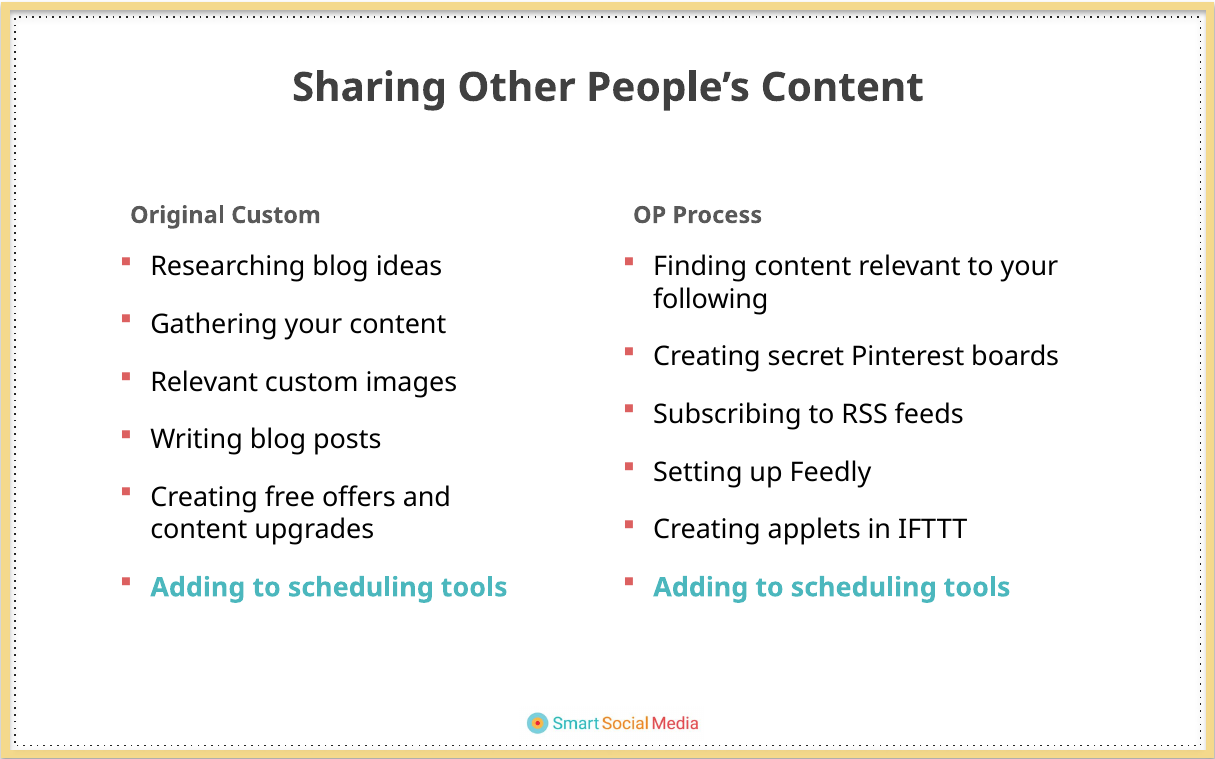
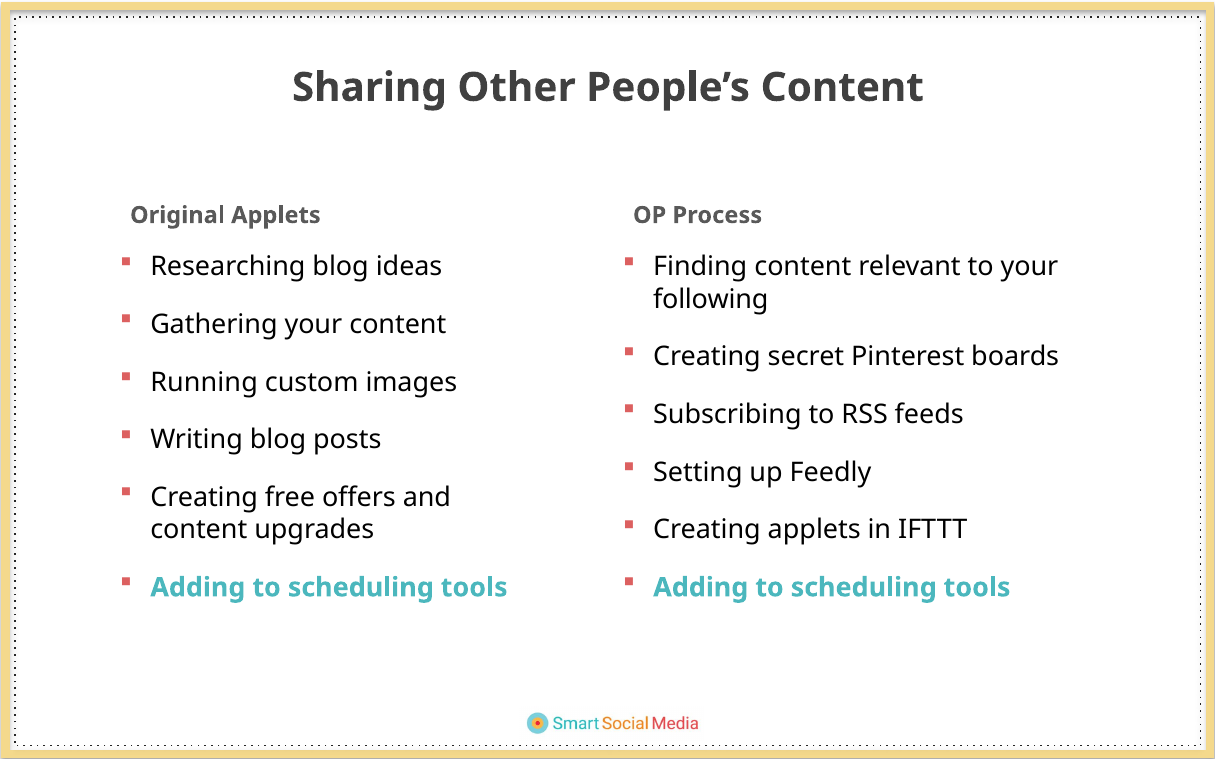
Original Custom: Custom -> Applets (276, 215)
Relevant: Relevant -> Running (204, 382)
